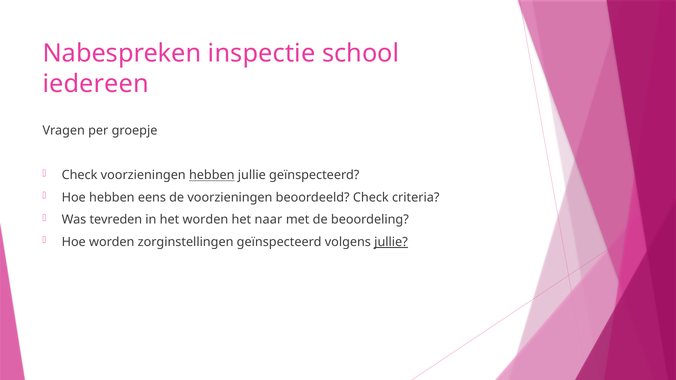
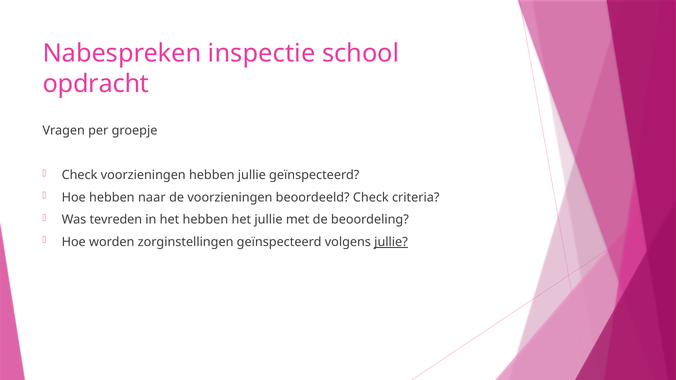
iedereen: iedereen -> opdracht (96, 84)
hebben underline: present -> none (212, 175)
eens: eens -> naar (152, 198)
het worden: worden -> hebben (205, 220)
het naar: naar -> jullie (268, 220)
